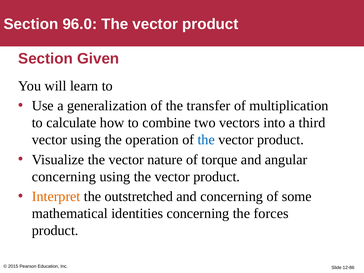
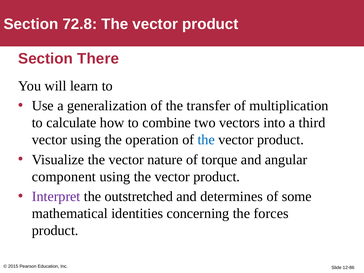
96.0: 96.0 -> 72.8 (80, 24)
Given: Given -> There (98, 59)
concerning: concerning -> component (64, 177)
Interpret colour: orange -> purple (56, 196)
and concerning: concerning -> determines (232, 196)
